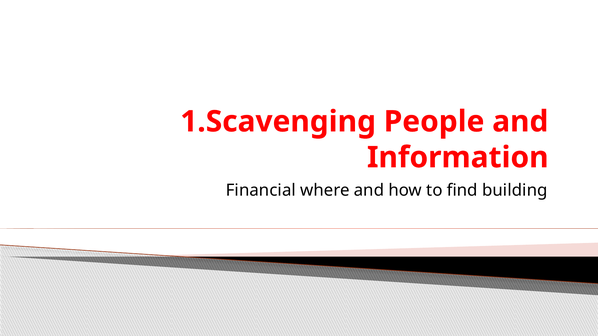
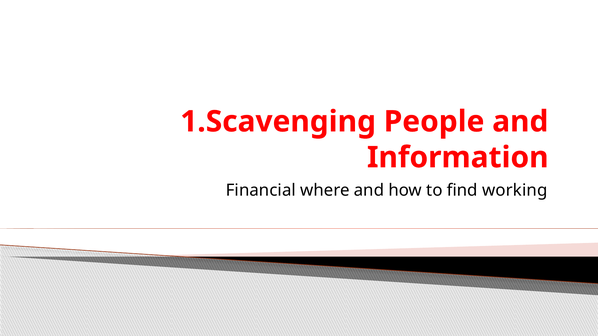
building: building -> working (515, 191)
